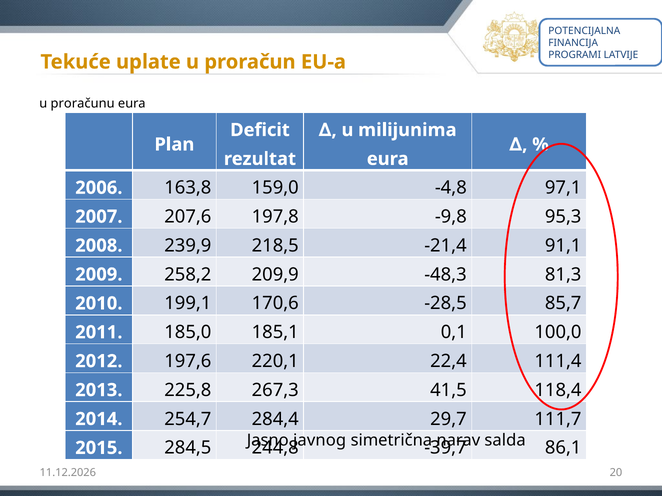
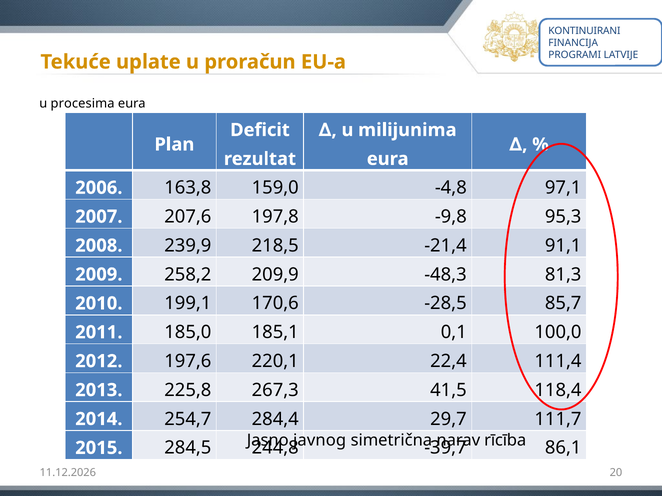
POTENCIJALNA: POTENCIJALNA -> KONTINUIRANI (584, 31)
proračunu: proračunu -> procesima (83, 104)
salda: salda -> rīcība (505, 441)
